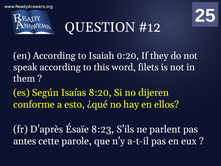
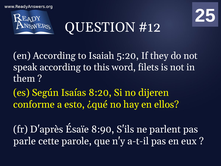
0:20: 0:20 -> 5:20 (128, 56)
8:23: 8:23 -> 8:90 (103, 129)
antes: antes -> parle (25, 141)
